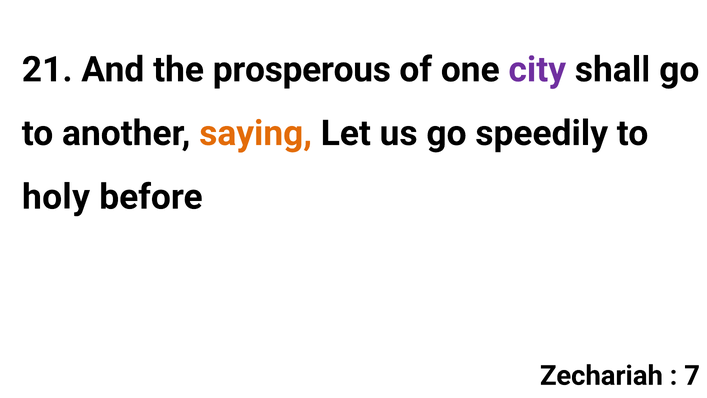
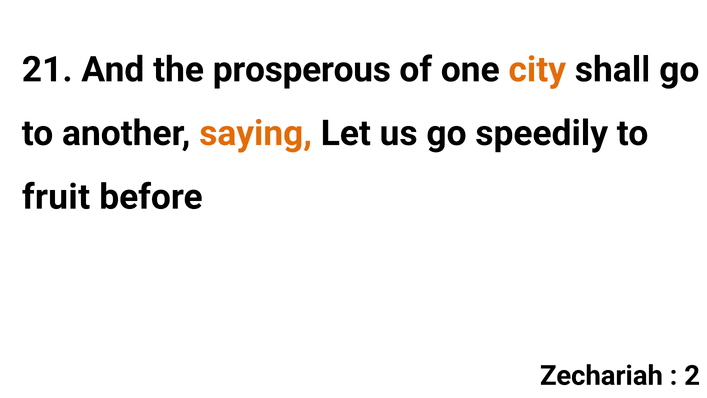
city colour: purple -> orange (537, 70)
holy: holy -> fruit (56, 197)
7: 7 -> 2 (692, 375)
